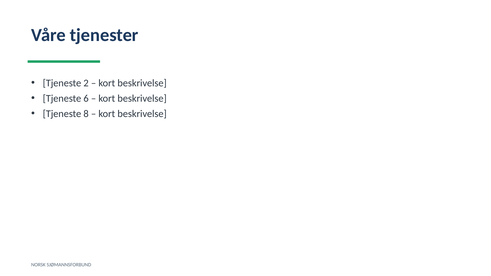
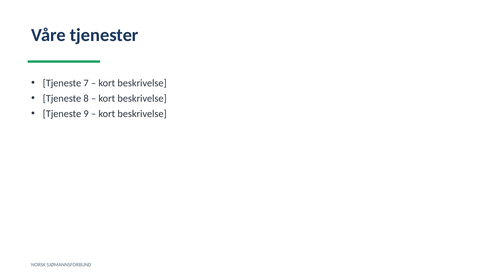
2: 2 -> 7 (86, 83)
6: 6 -> 8 (86, 99)
8: 8 -> 9 (86, 114)
